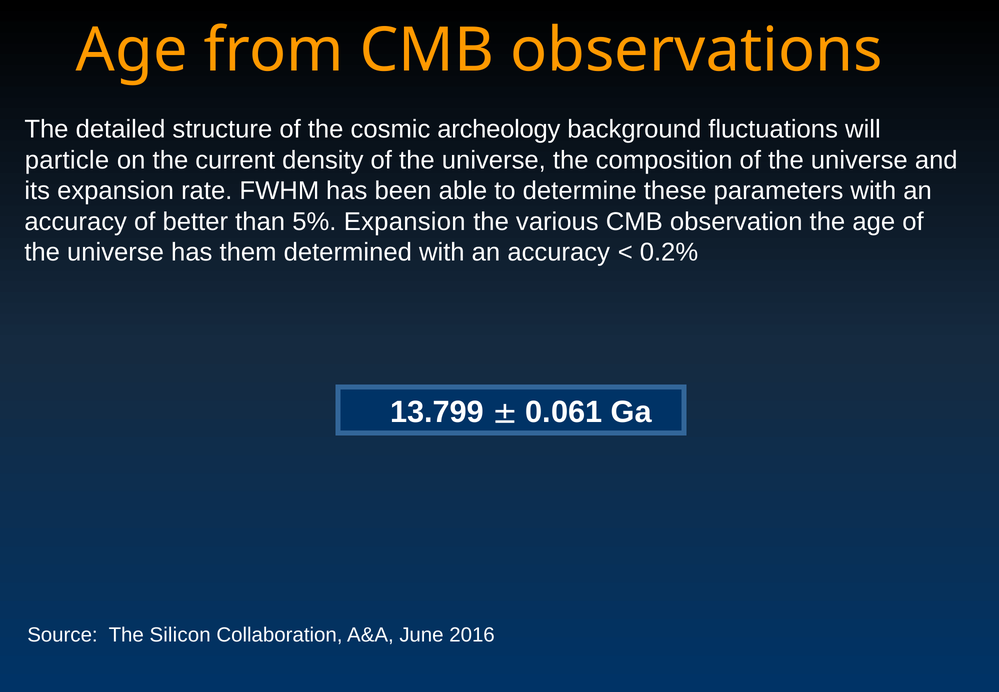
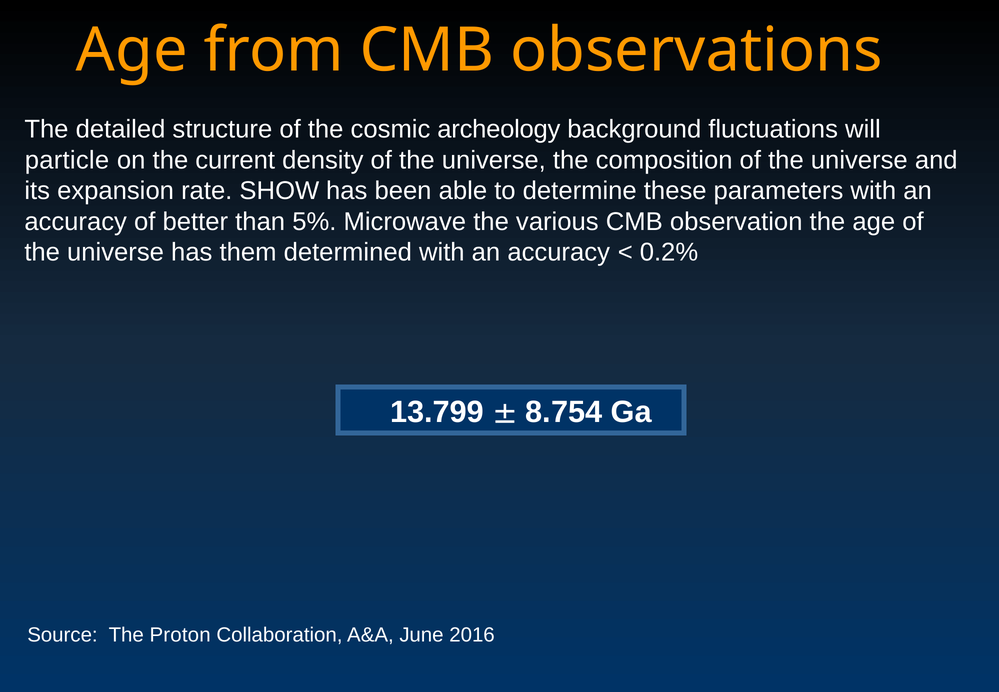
FWHM: FWHM -> SHOW (279, 191)
5% Expansion: Expansion -> Microwave (405, 222)
0.061: 0.061 -> 8.754 (564, 412)
Silicon: Silicon -> Proton (180, 635)
